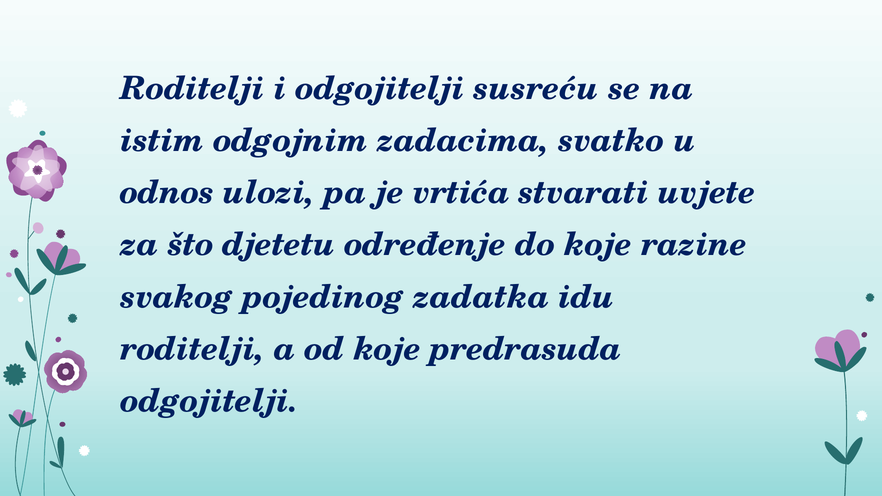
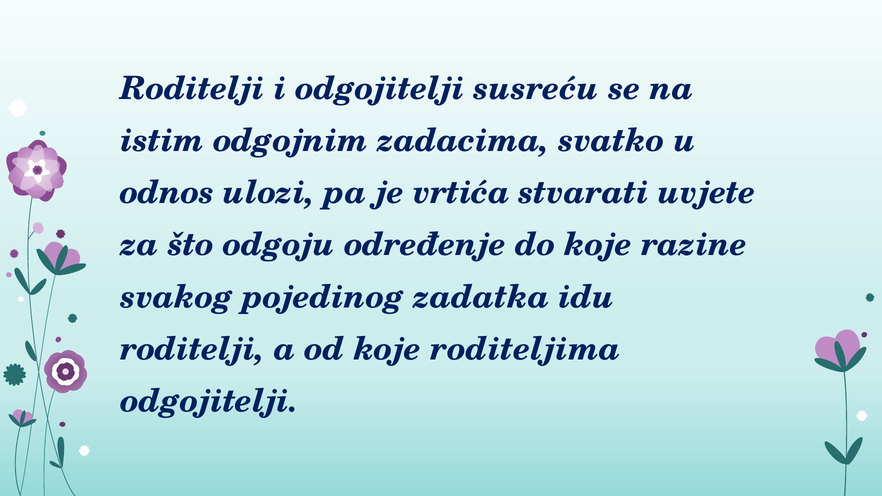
djetetu: djetetu -> odgoju (279, 245)
predrasuda: predrasuda -> roditeljima (525, 349)
